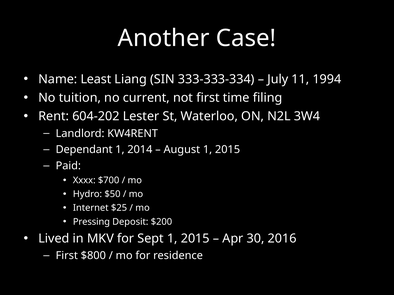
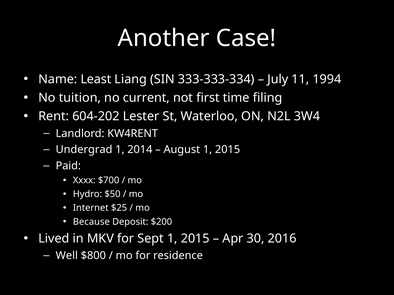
Dependant: Dependant -> Undergrad (84, 150)
Pressing: Pressing -> Because (91, 222)
First: First -> Well (67, 256)
